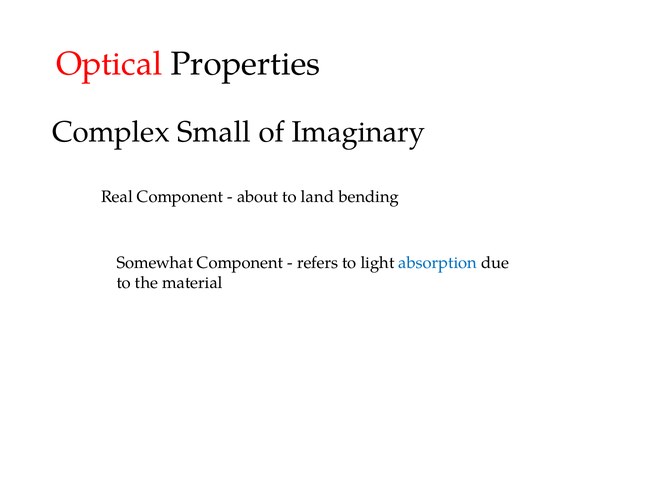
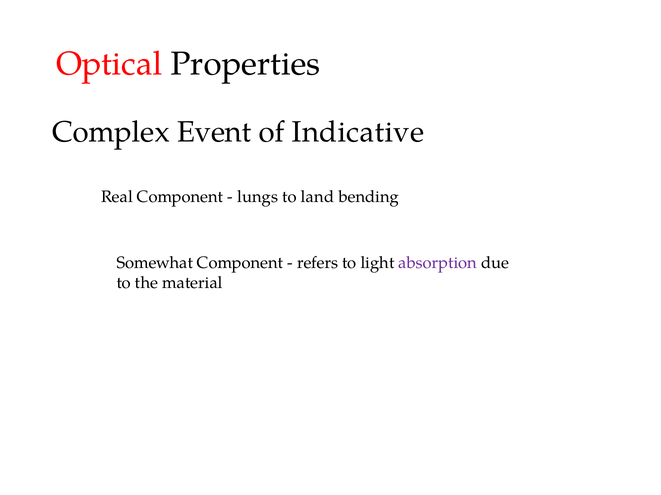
Small: Small -> Event (214, 132)
Imaginary: Imaginary -> Indicative (358, 132)
about: about -> lungs (258, 197)
absorption colour: blue -> purple (438, 263)
